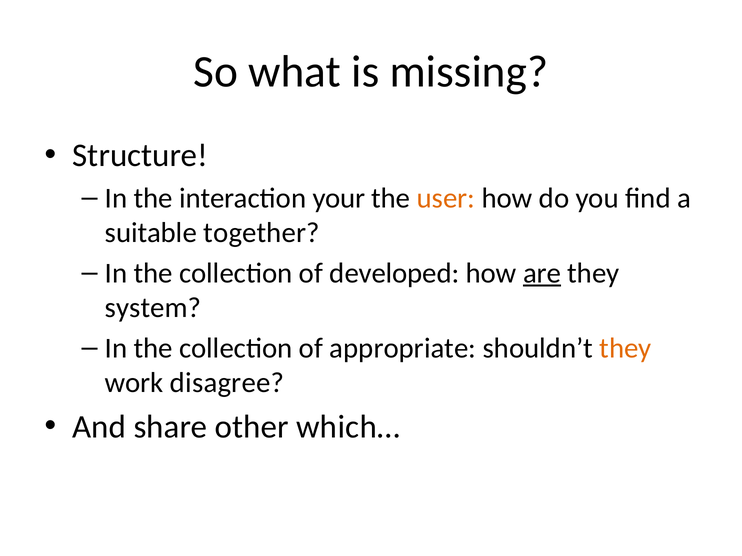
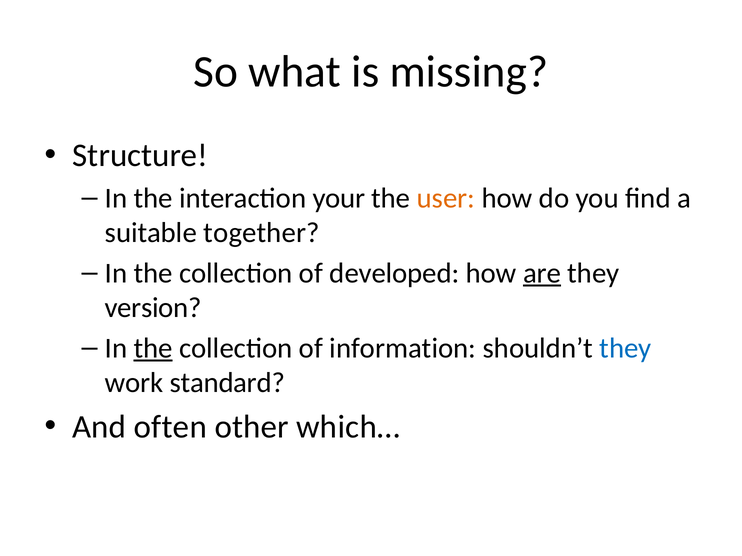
system: system -> version (153, 308)
the underline: none -> present (153, 348)
appropriate: appropriate -> information (403, 348)
they colour: orange -> blue (625, 348)
disagree: disagree -> standard (227, 383)
share: share -> often (170, 427)
